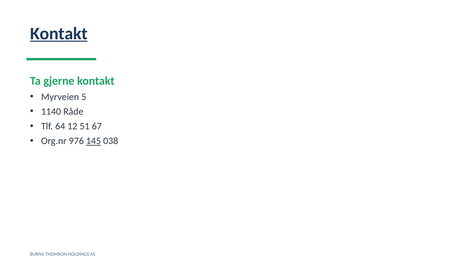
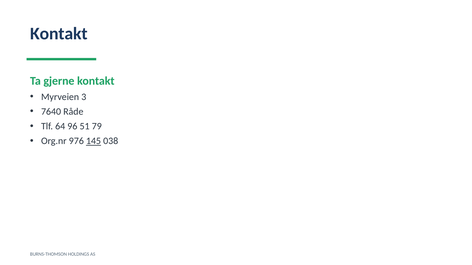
Kontakt underline: present -> none (59, 34)
5: 5 -> 3 (84, 97)
1140: 1140 -> 7640 (51, 112)
12: 12 -> 96 (72, 127)
67: 67 -> 79 (97, 127)
